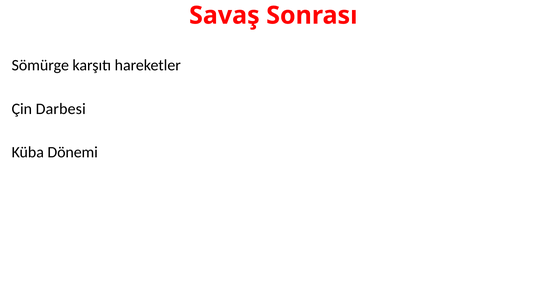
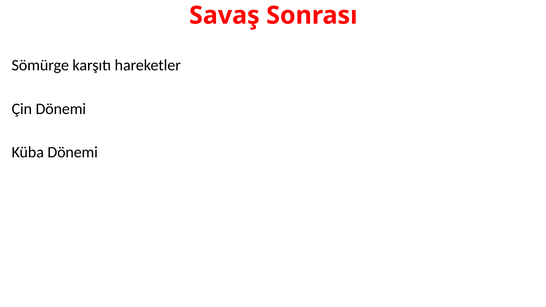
Çin Darbesi: Darbesi -> Dönemi (61, 109)
